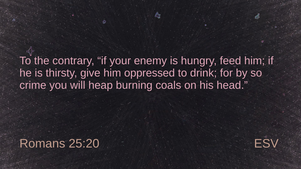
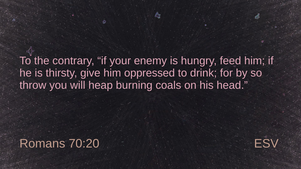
crime: crime -> throw (33, 85)
25:20: 25:20 -> 70:20 (84, 144)
